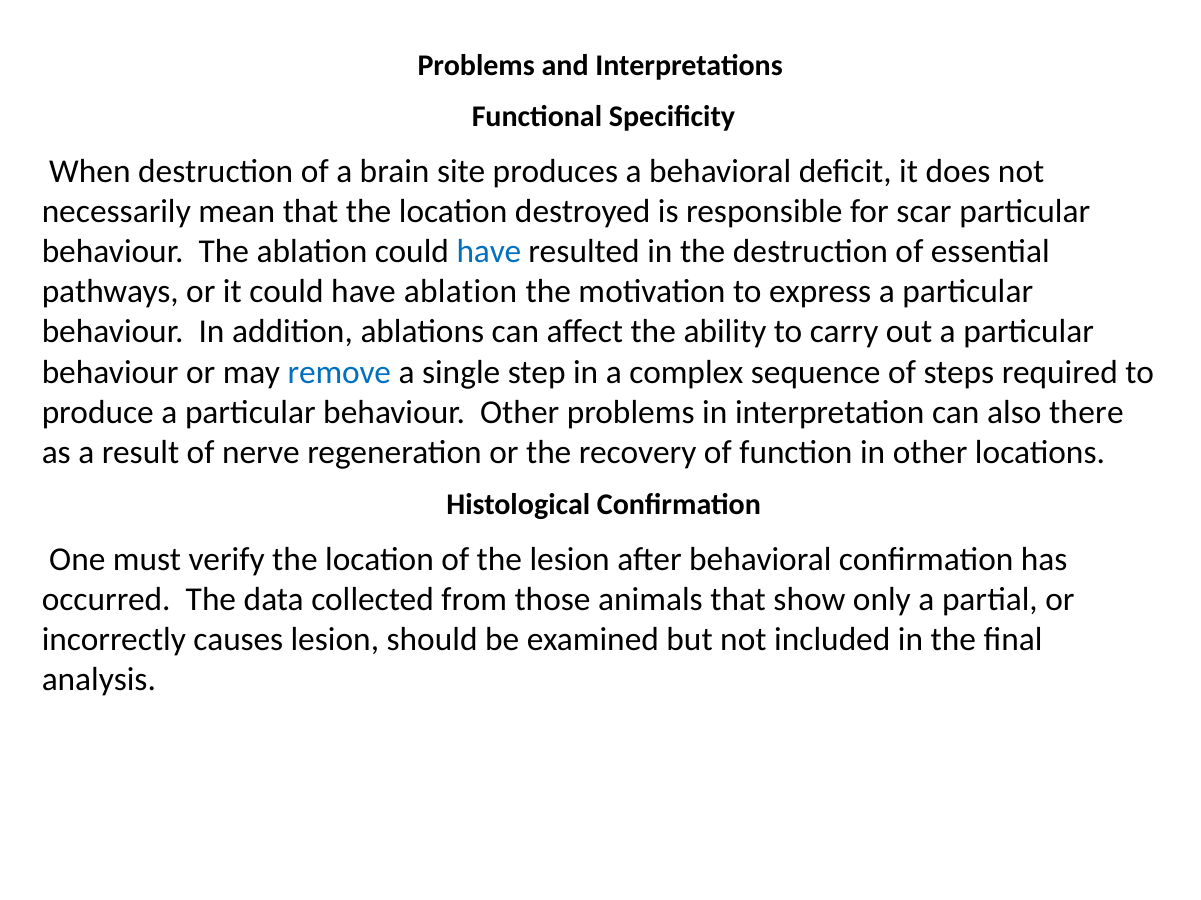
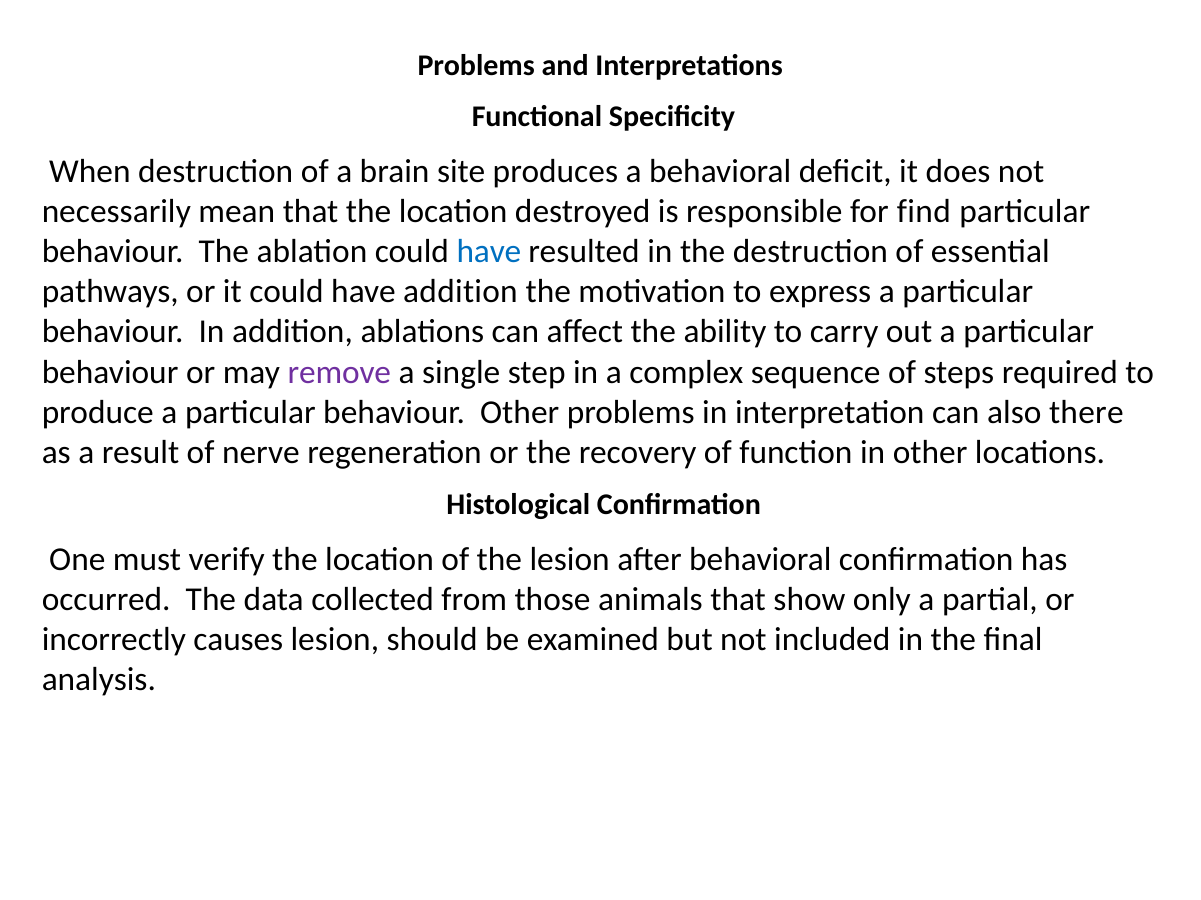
scar: scar -> find (924, 212)
have ablation: ablation -> addition (460, 292)
remove colour: blue -> purple (339, 372)
